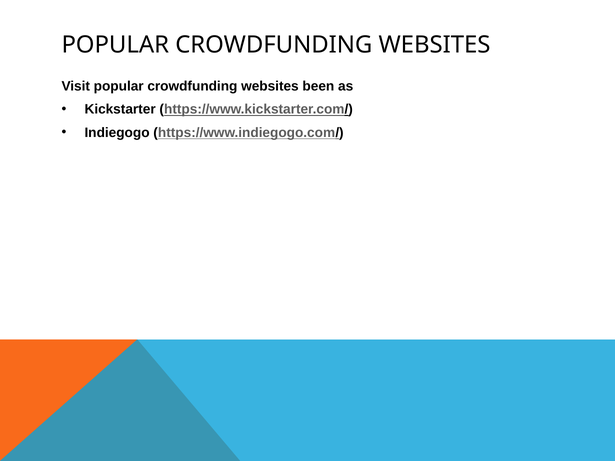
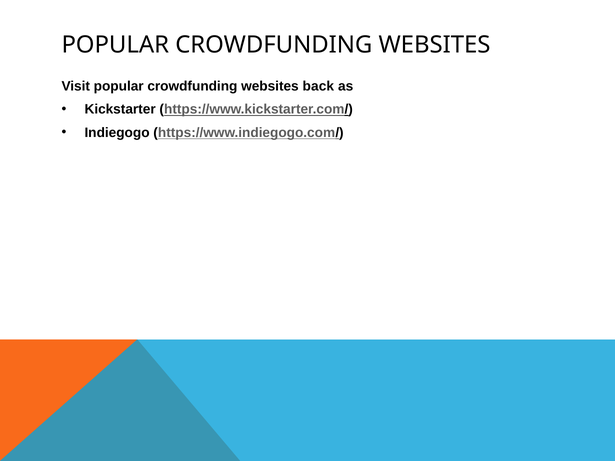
been: been -> back (318, 86)
